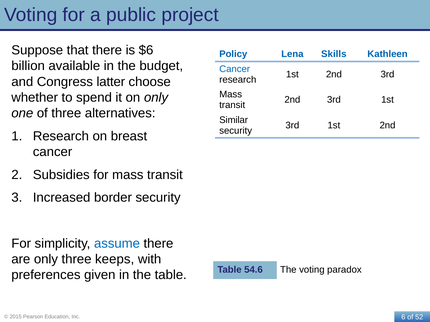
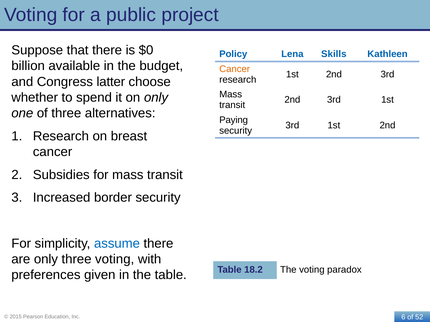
$6: $6 -> $0 (146, 50)
Cancer colour: blue -> orange (235, 69)
Similar: Similar -> Paying (234, 120)
three keeps: keeps -> voting (115, 260)
54.6: 54.6 -> 18.2 (253, 270)
